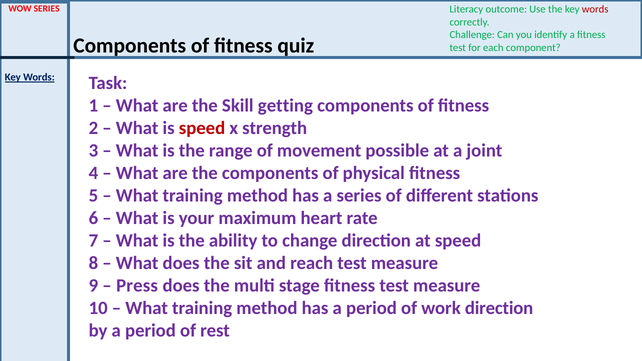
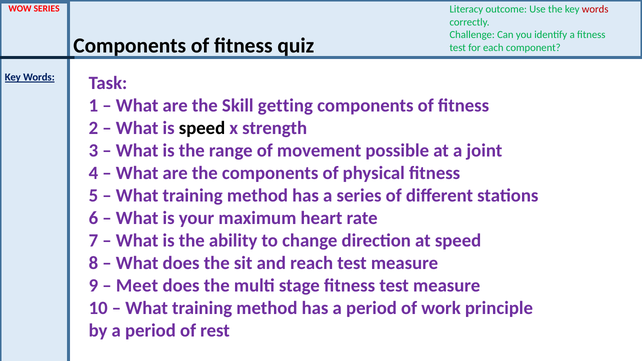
speed colour: red -> black (202, 128)
Press: Press -> Meet (137, 286)
work direction: direction -> principle (499, 308)
